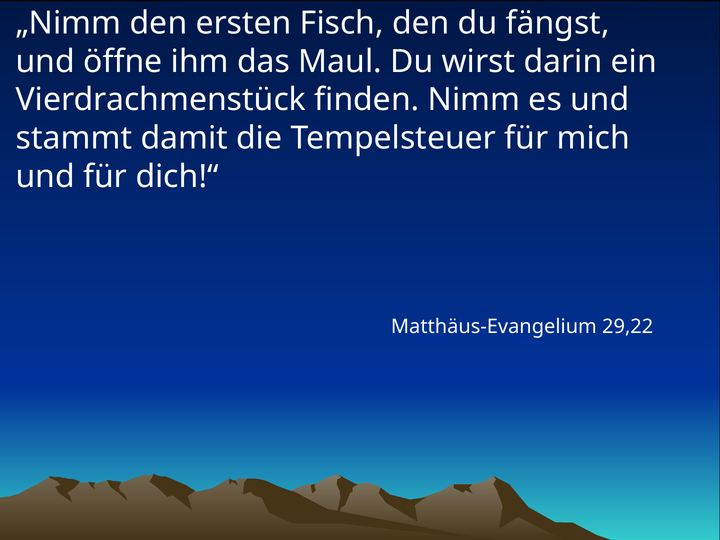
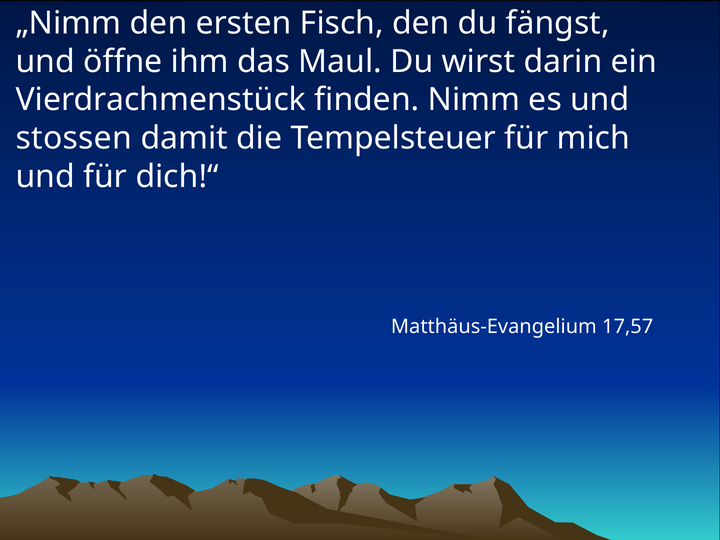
stammt: stammt -> stossen (74, 138)
29,22: 29,22 -> 17,57 (628, 327)
